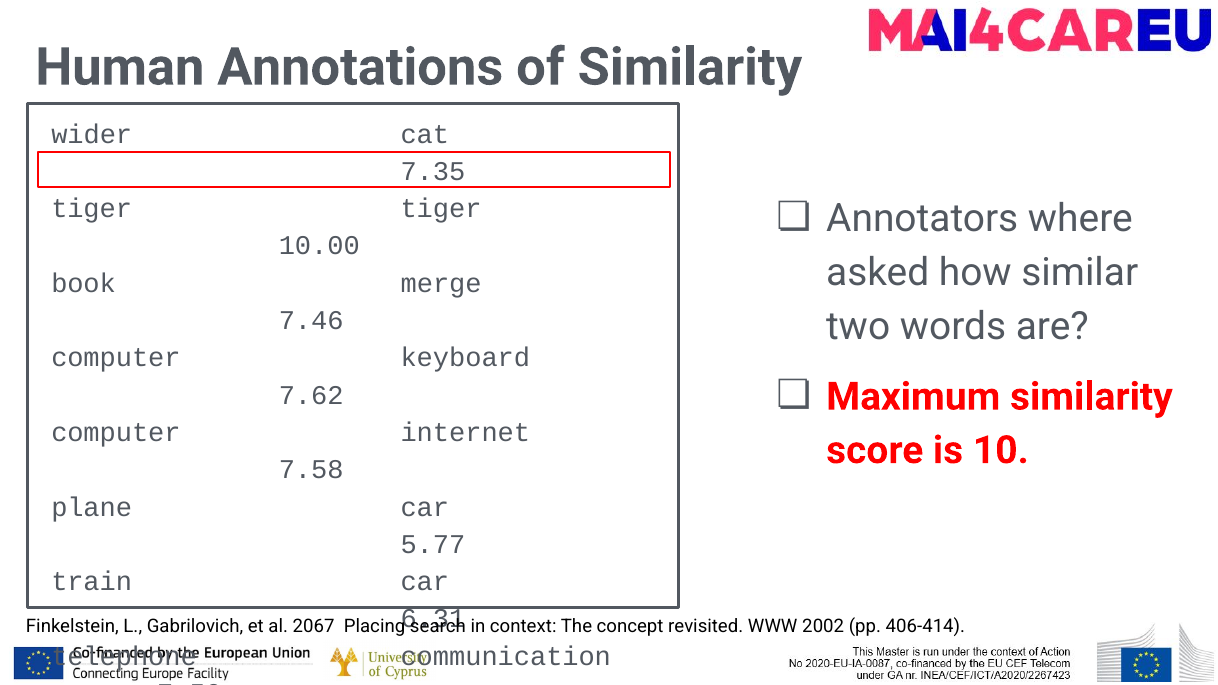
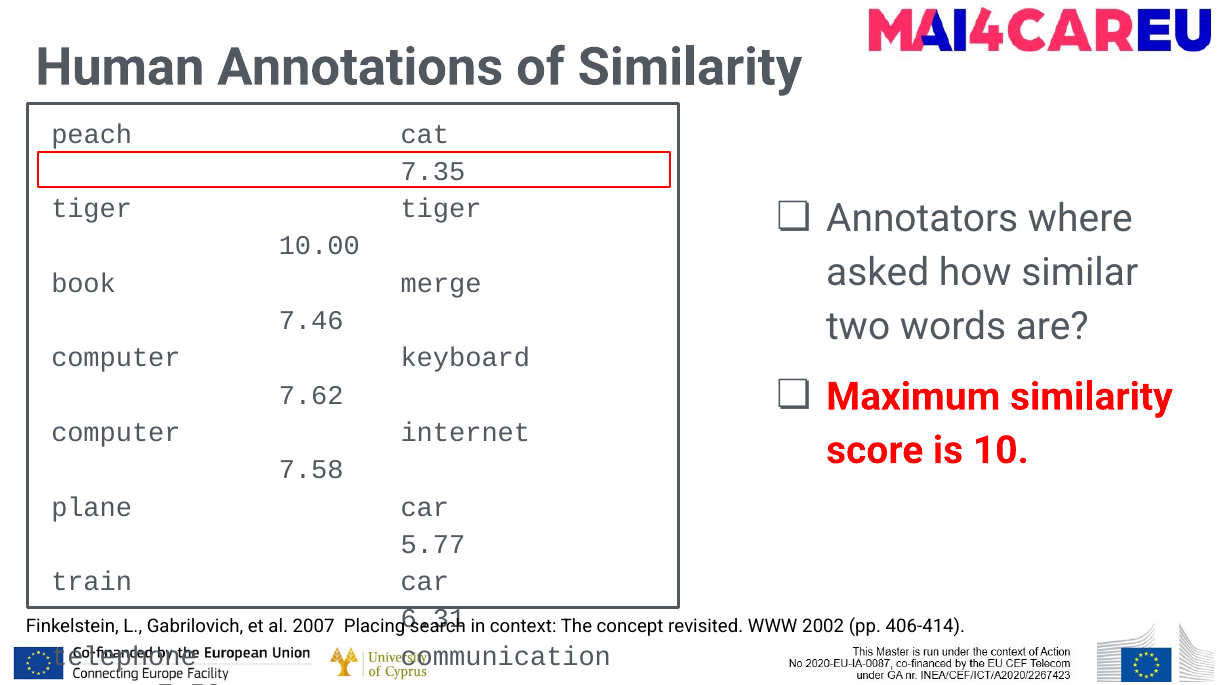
wider: wider -> peach (92, 134)
2067: 2067 -> 2007 (314, 627)
